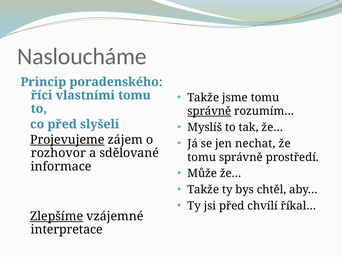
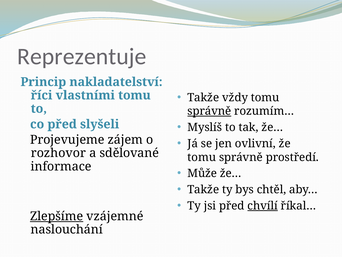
Nasloucháme: Nasloucháme -> Reprezentuje (82, 57)
poradenského: poradenského -> nakladatelství (116, 82)
jsme: jsme -> vždy (235, 97)
Projevujeme underline: present -> none (67, 140)
nechat: nechat -> ovlivní (255, 143)
chvílí underline: none -> present (263, 205)
interpretace: interpretace -> naslouchání (67, 229)
